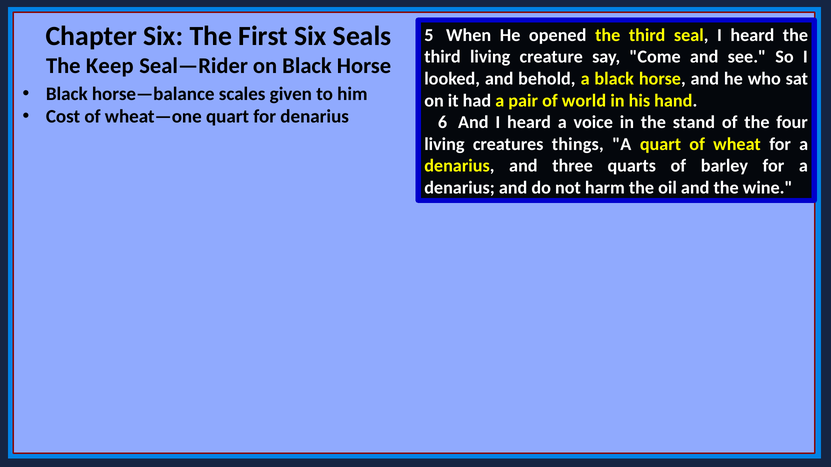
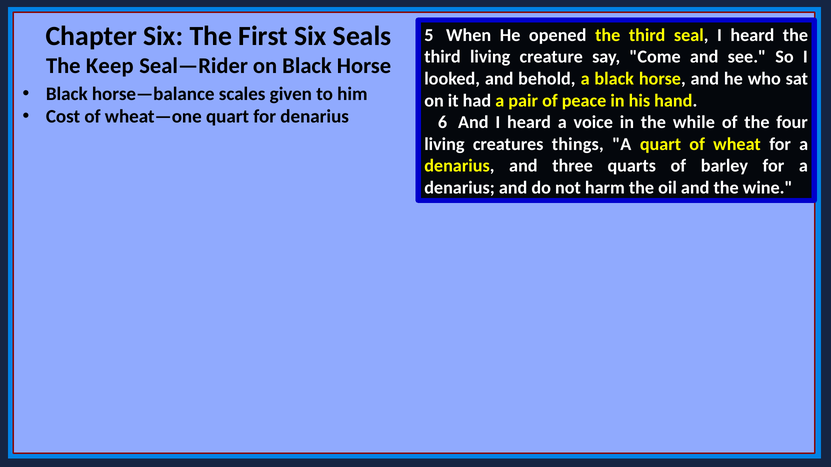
world: world -> peace (584, 101)
stand: stand -> while (694, 122)
